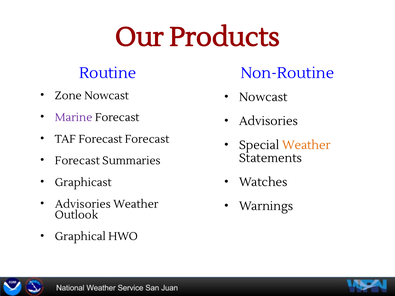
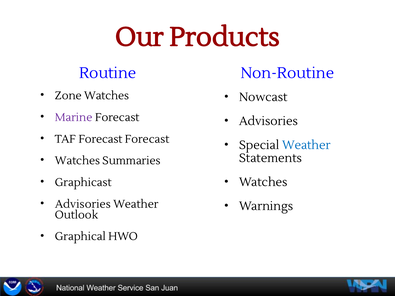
Zone Nowcast: Nowcast -> Watches (107, 96)
Weather colour: orange -> blue (306, 145)
Forecast: Forecast -> Watches (77, 161)
